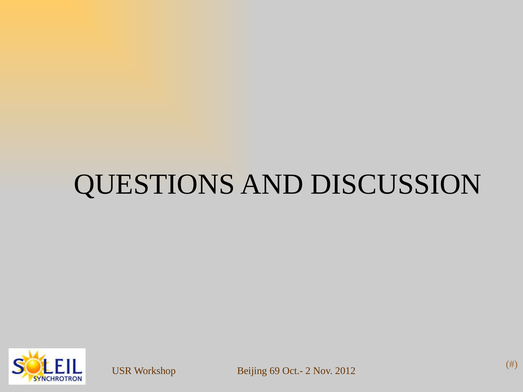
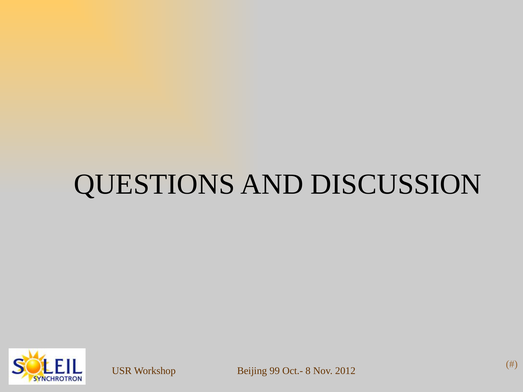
69: 69 -> 99 (275, 371)
2: 2 -> 8 (308, 371)
